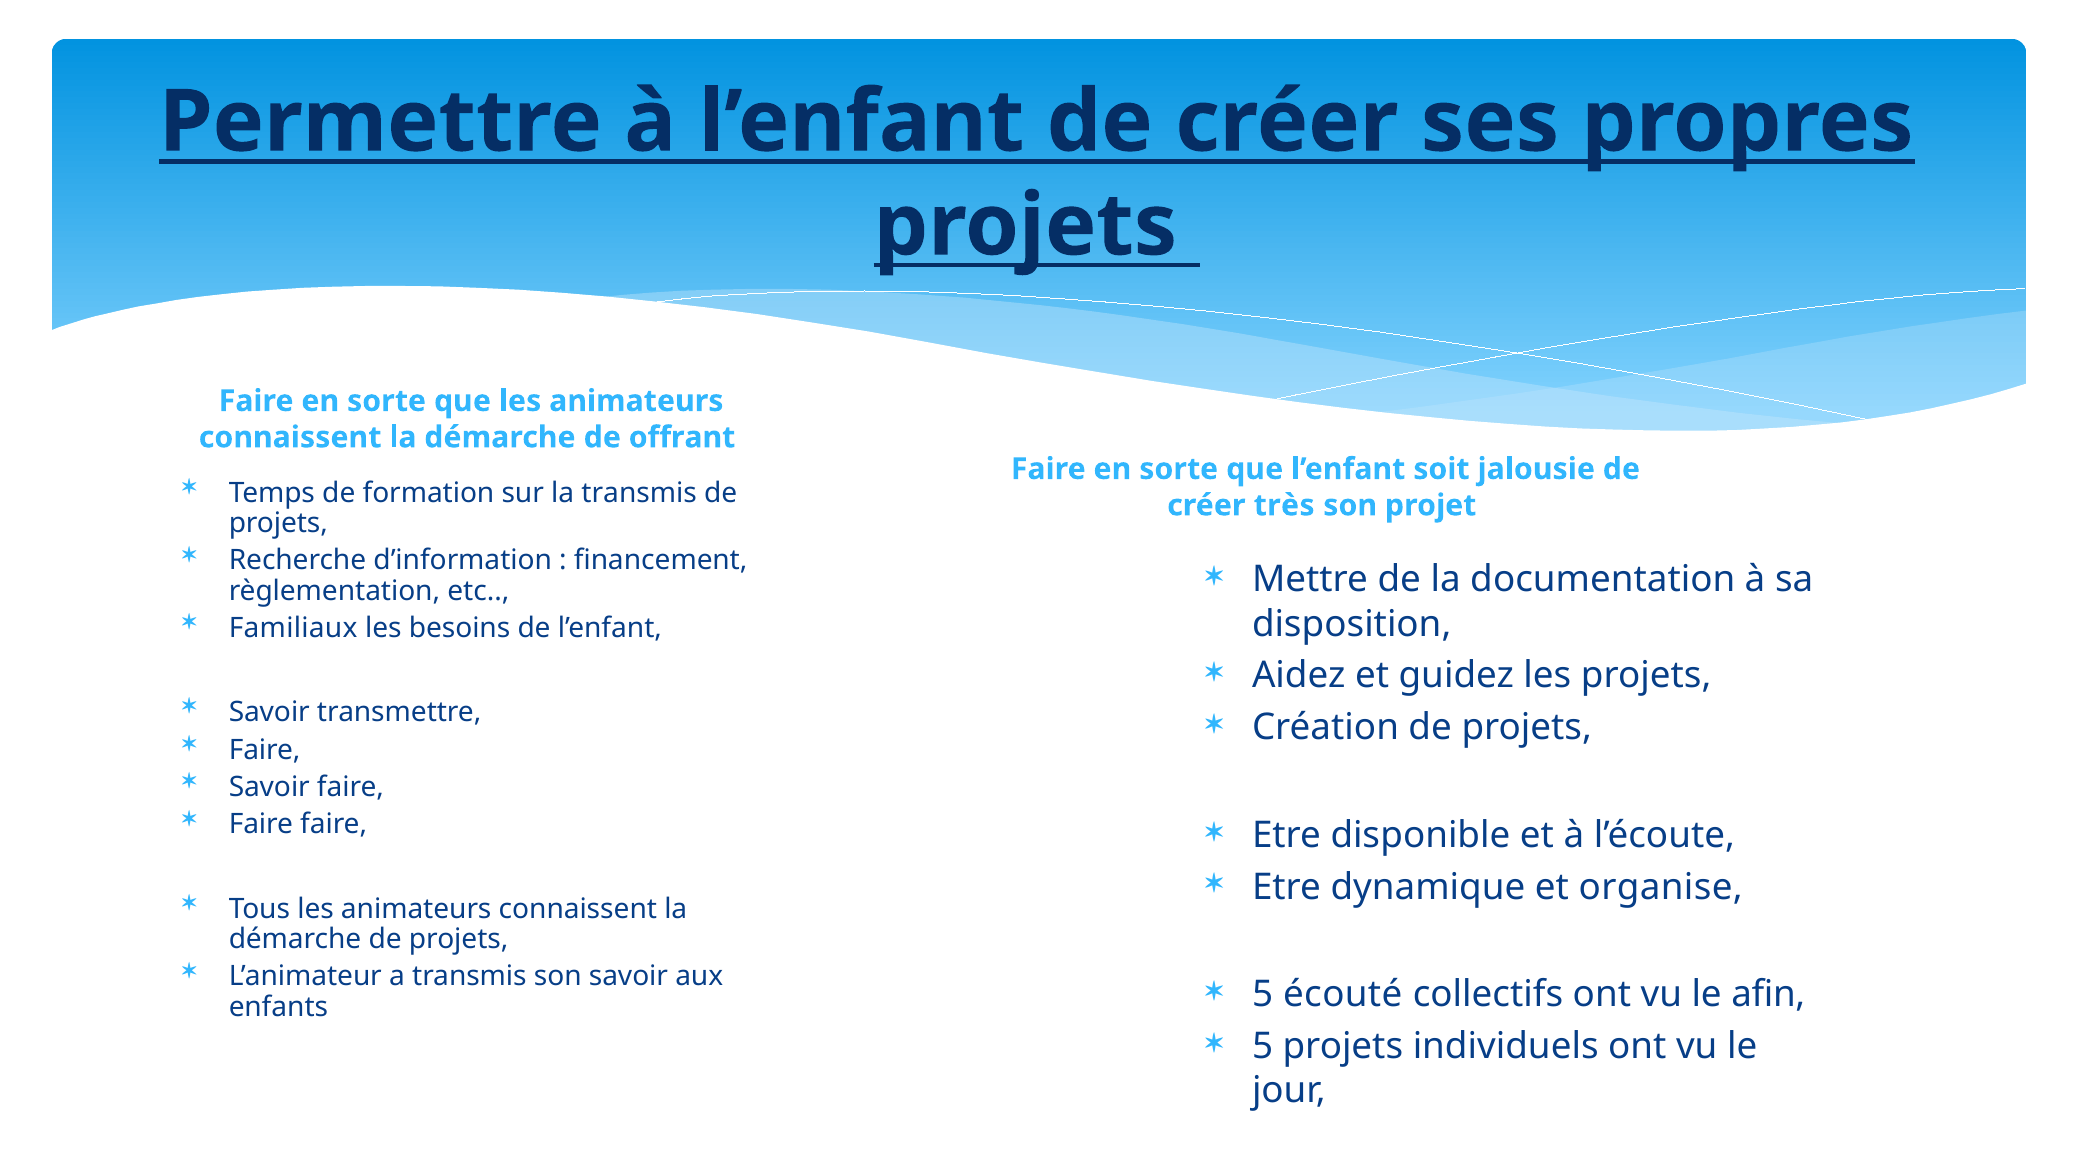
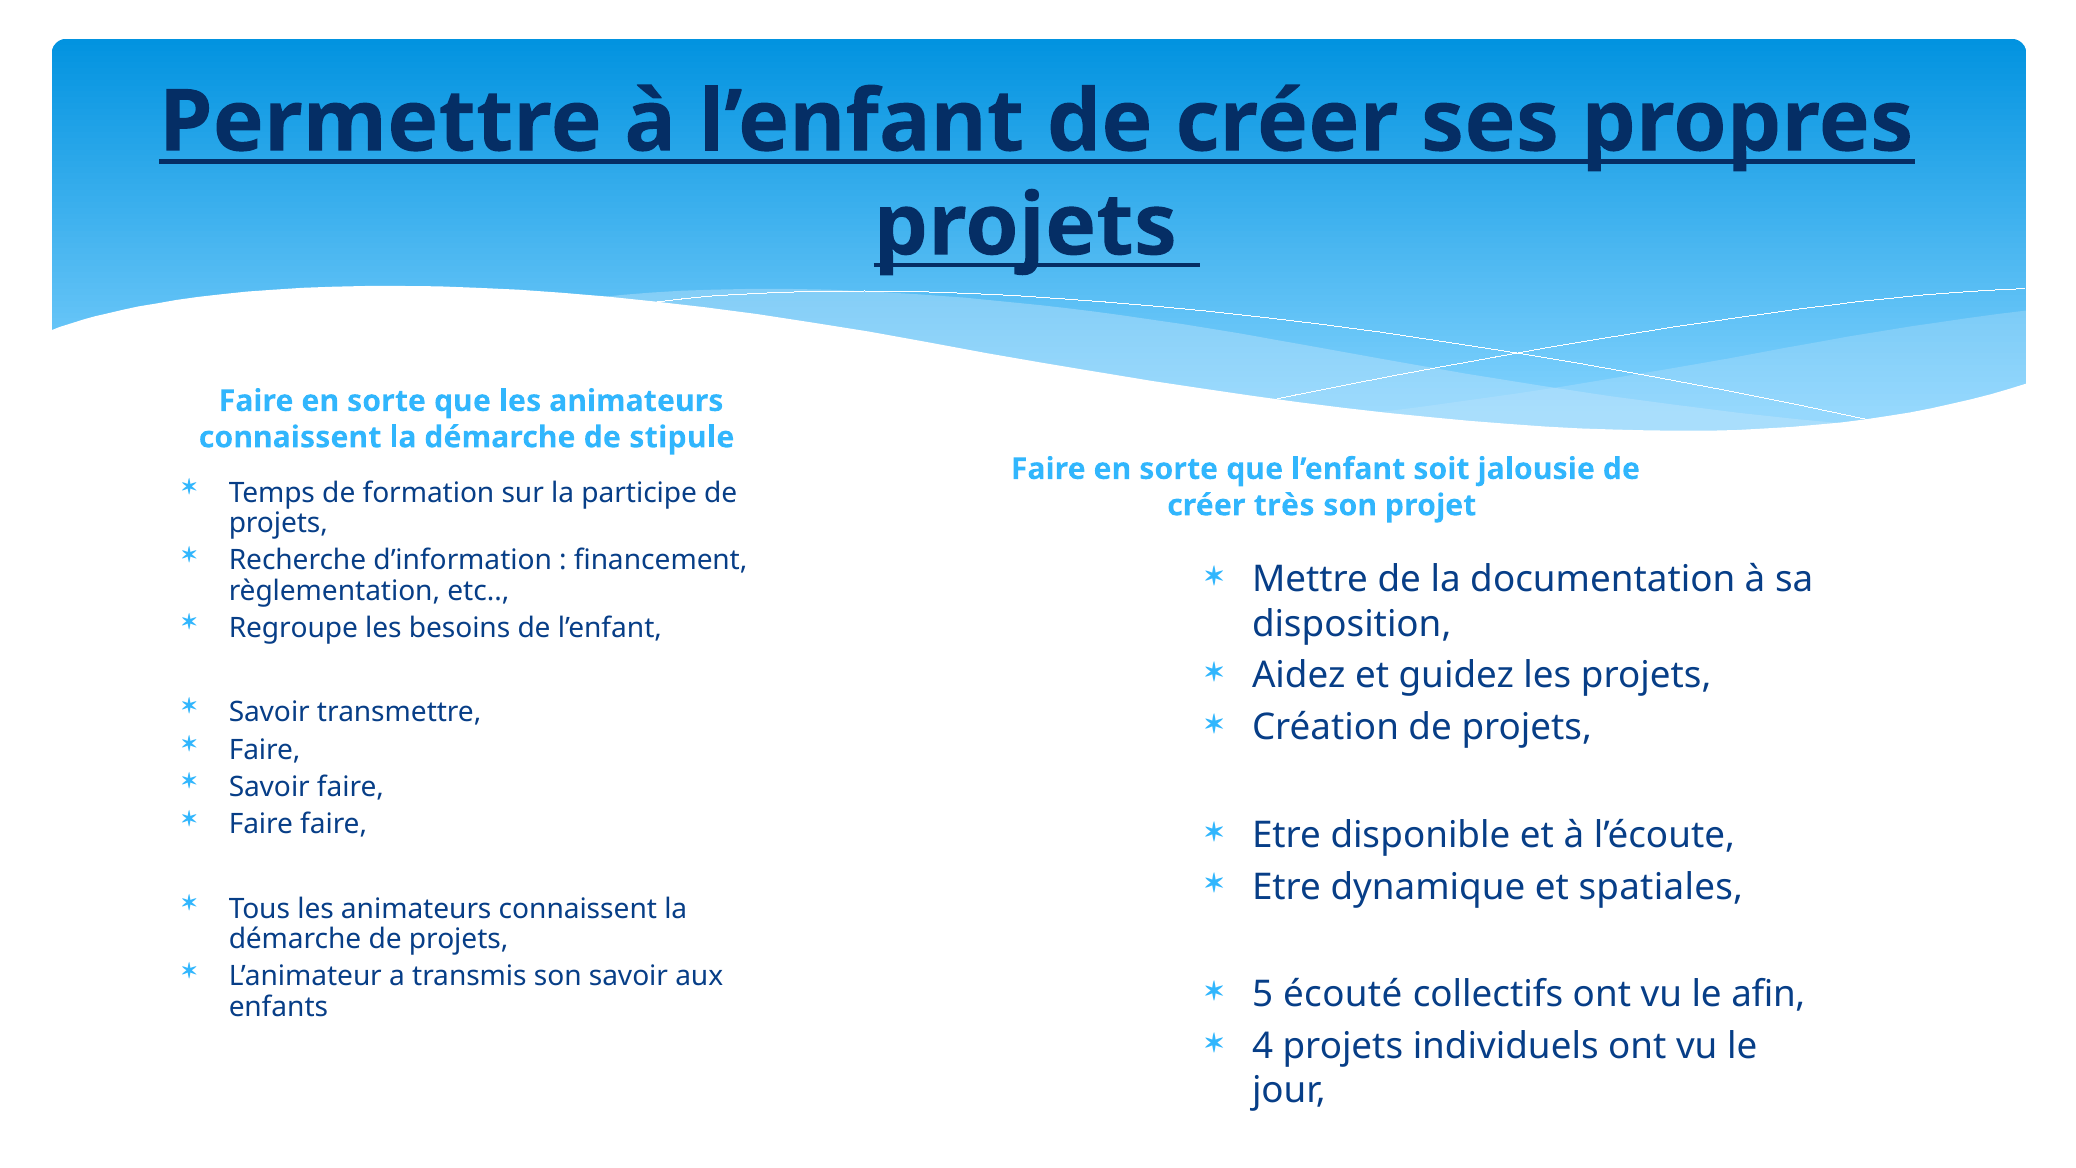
offrant: offrant -> stipule (682, 437)
la transmis: transmis -> participe (639, 493)
Familiaux: Familiaux -> Regroupe (293, 628)
organise: organise -> spatiales (1661, 887)
5: 5 -> 4 (1263, 1046)
